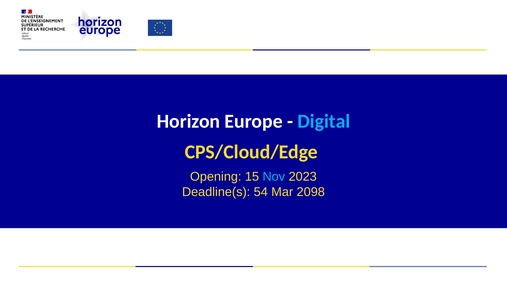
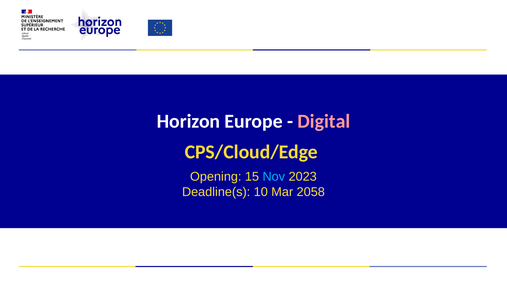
Digital colour: light blue -> pink (324, 121)
54: 54 -> 10 (261, 192)
2098: 2098 -> 2058 (311, 192)
